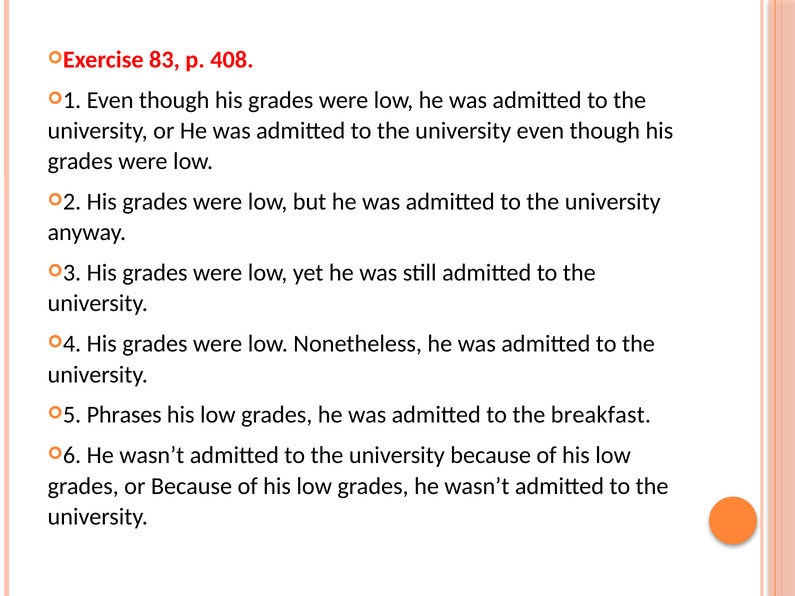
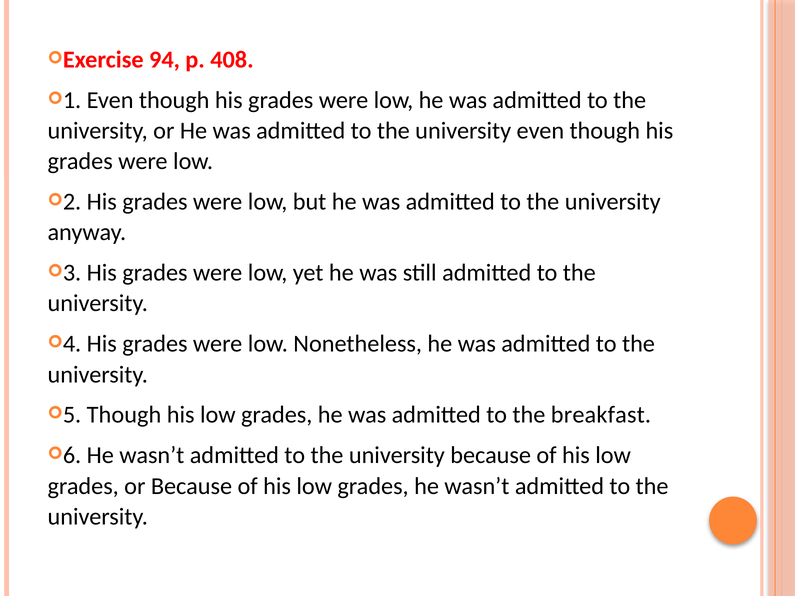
83: 83 -> 94 (165, 60)
Phrases: Phrases -> Though (124, 415)
